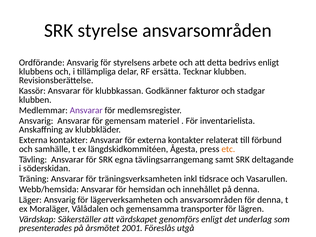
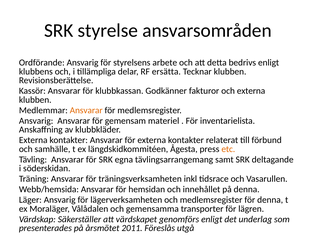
och stadgar: stadgar -> externa (251, 91)
Ansvarar colour: purple -> orange (86, 110)
och ansvarsområden: ansvarsområden -> medlemsregister (211, 200)
2001: 2001 -> 2011 (132, 228)
